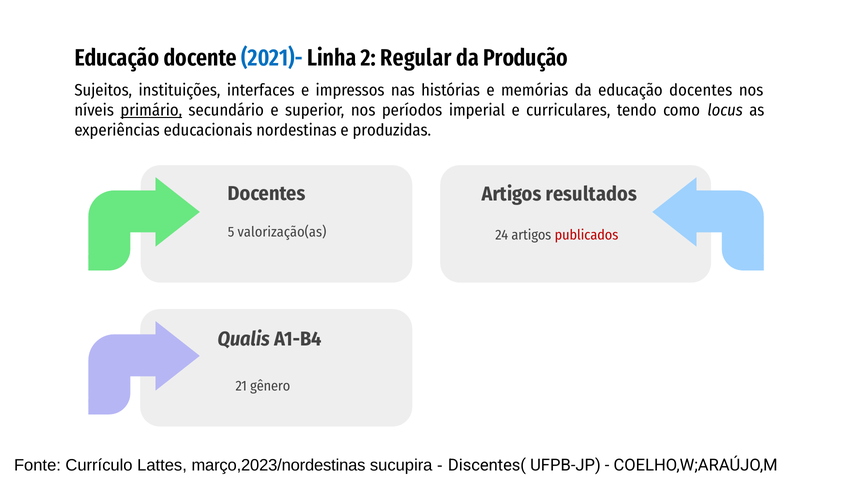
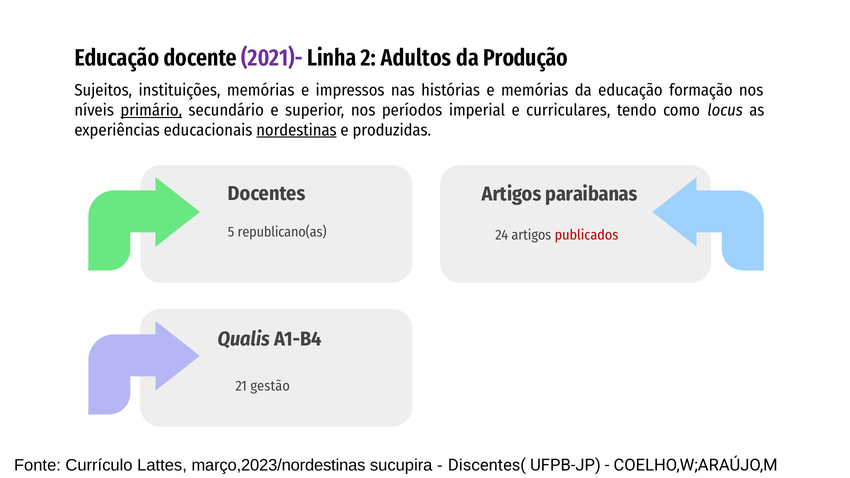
2021)- colour: blue -> purple (272, 58)
Regular: Regular -> Adultos (416, 58)
instituições interfaces: interfaces -> memórias (261, 90)
educação docentes: docentes -> formação (701, 90)
nordestinas underline: none -> present (296, 130)
resultados: resultados -> paraibanas (592, 194)
valorização(as: valorização(as -> republicano(as (282, 232)
gênero: gênero -> gestão (270, 386)
